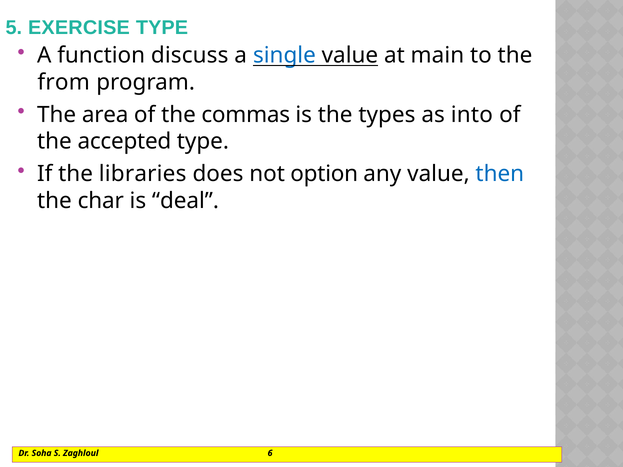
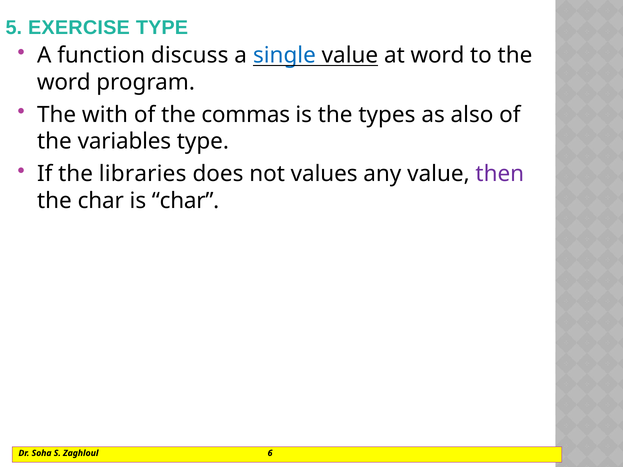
at main: main -> word (438, 56)
from: from -> word (64, 82)
area: area -> with (105, 115)
into: into -> also (472, 115)
accepted: accepted -> variables (124, 142)
option: option -> values (324, 174)
then colour: blue -> purple (500, 174)
is deal: deal -> char (186, 201)
